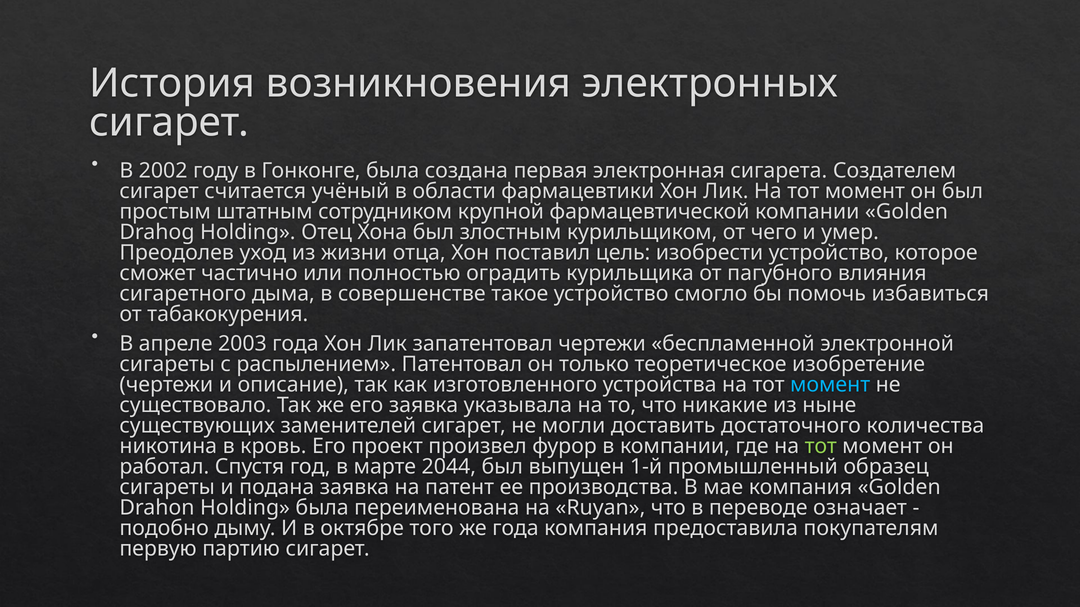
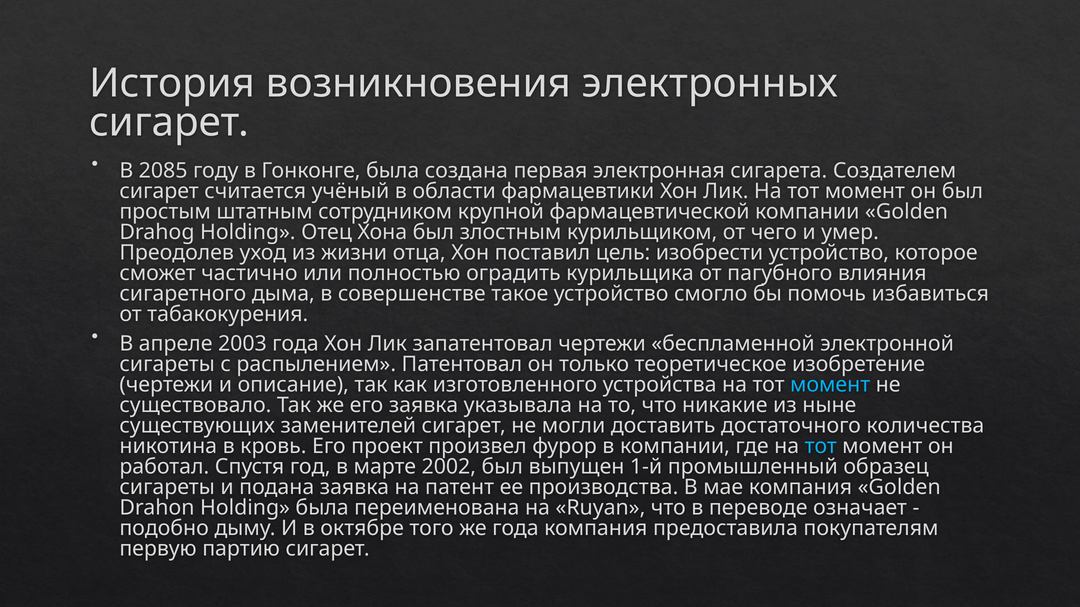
2002: 2002 -> 2085 (163, 171)
тот colour: light green -> light blue (821, 446)
2044: 2044 -> 2002 (449, 467)
